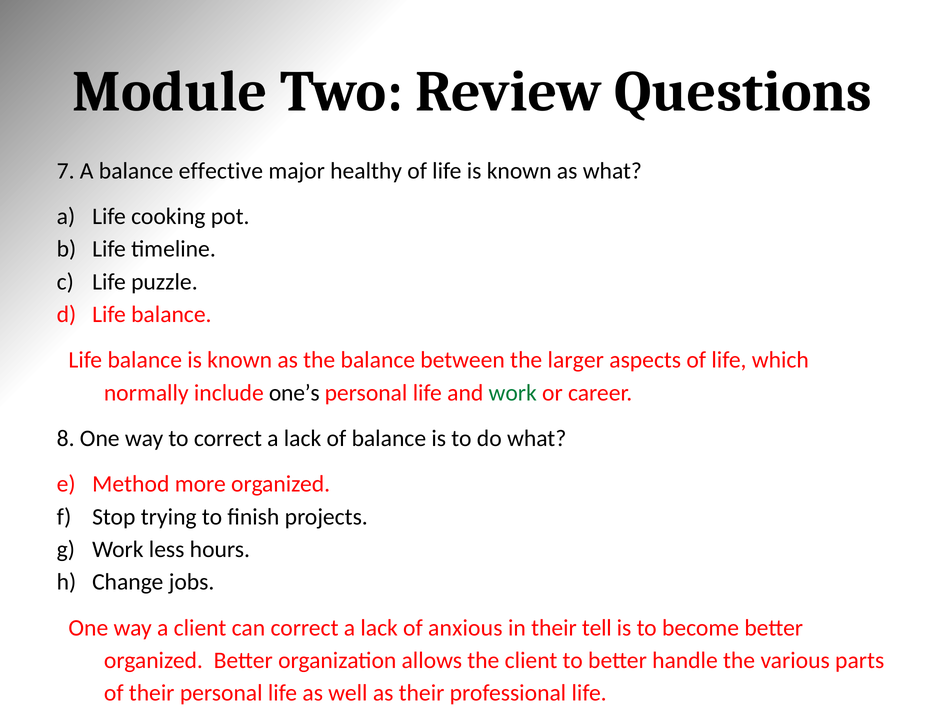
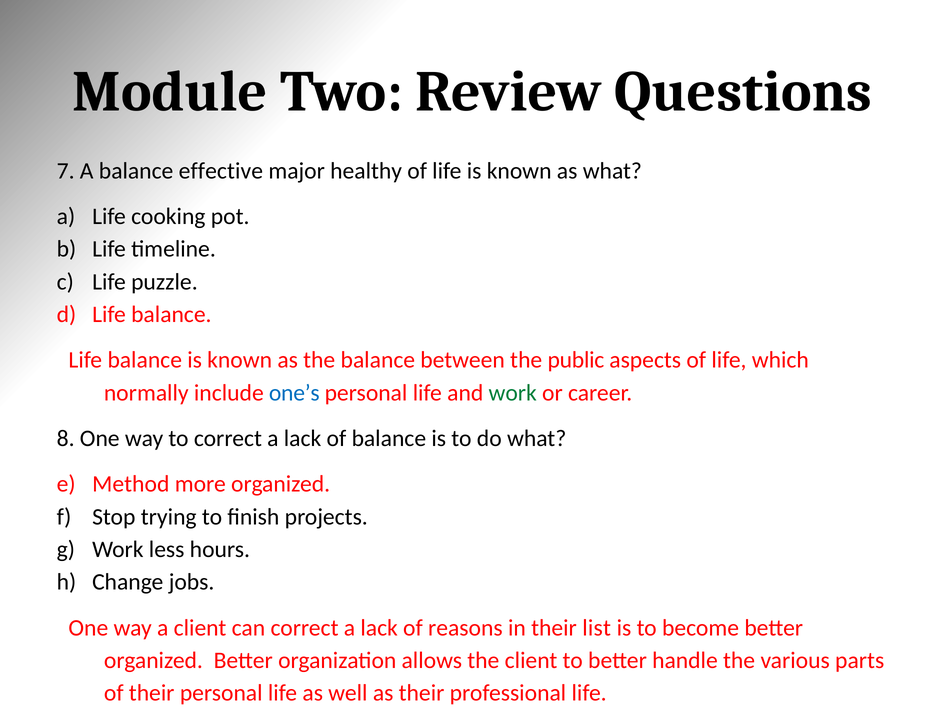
larger: larger -> public (576, 360)
one’s colour: black -> blue (294, 393)
anxious: anxious -> reasons (465, 628)
tell: tell -> list (597, 628)
